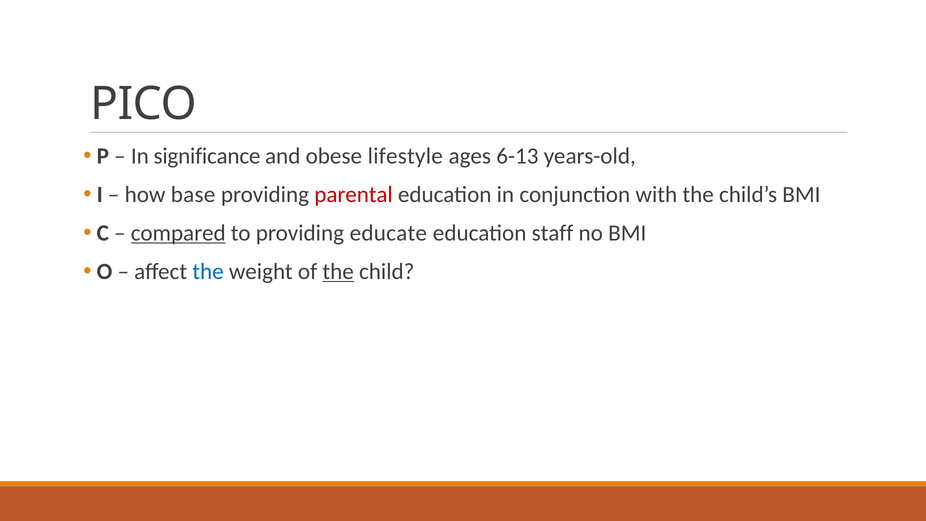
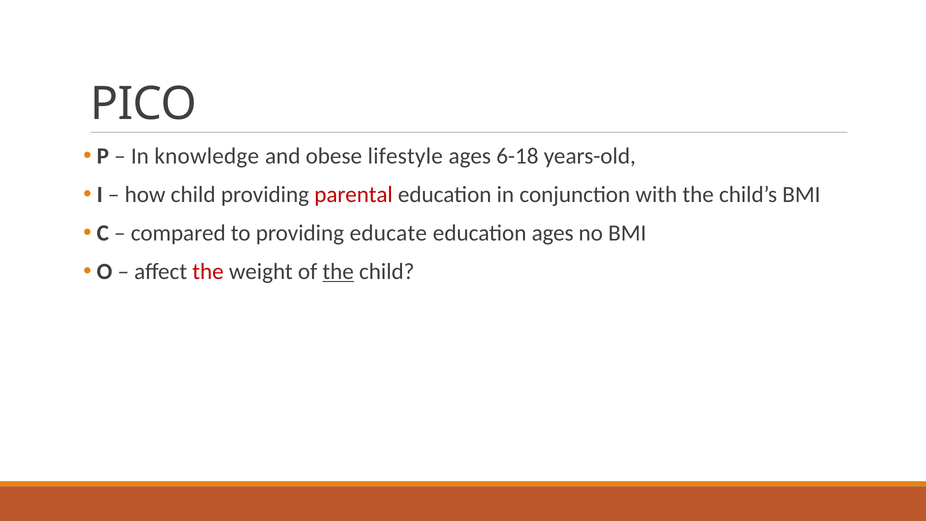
significance: significance -> knowledge (207, 156)
6-13: 6-13 -> 6-18 (517, 156)
how base: base -> child (193, 195)
compared underline: present -> none (178, 233)
education staff: staff -> ages (553, 233)
the colour: blue -> red (208, 272)
